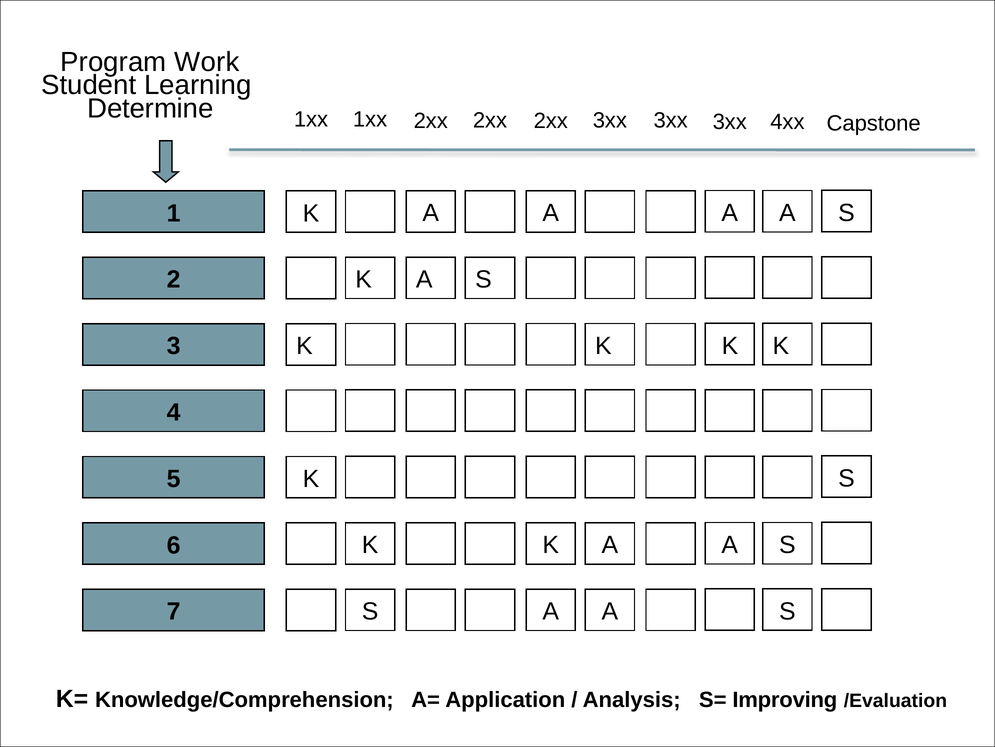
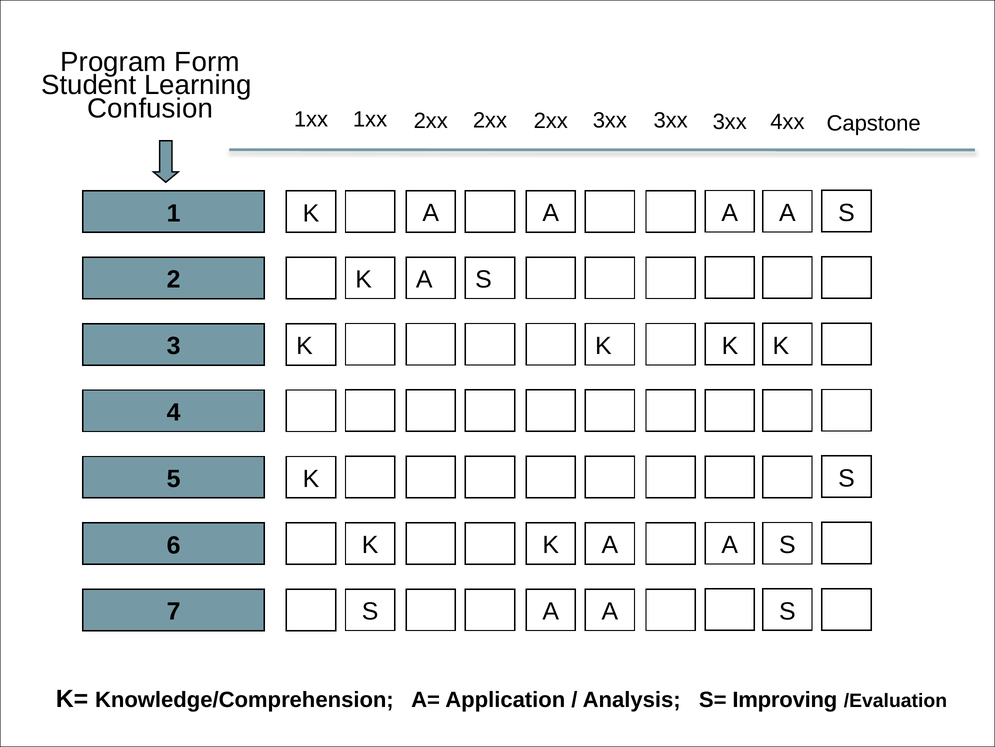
Work: Work -> Form (207, 62)
Determine: Determine -> Confusion (150, 108)
